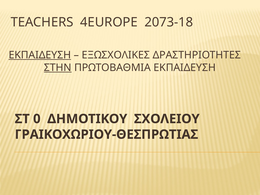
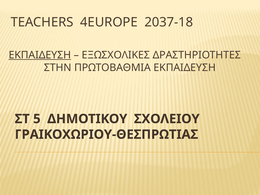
2073-18: 2073-18 -> 2037-18 (169, 22)
ΣΤΗΝ underline: present -> none (58, 68)
0: 0 -> 5 (37, 119)
